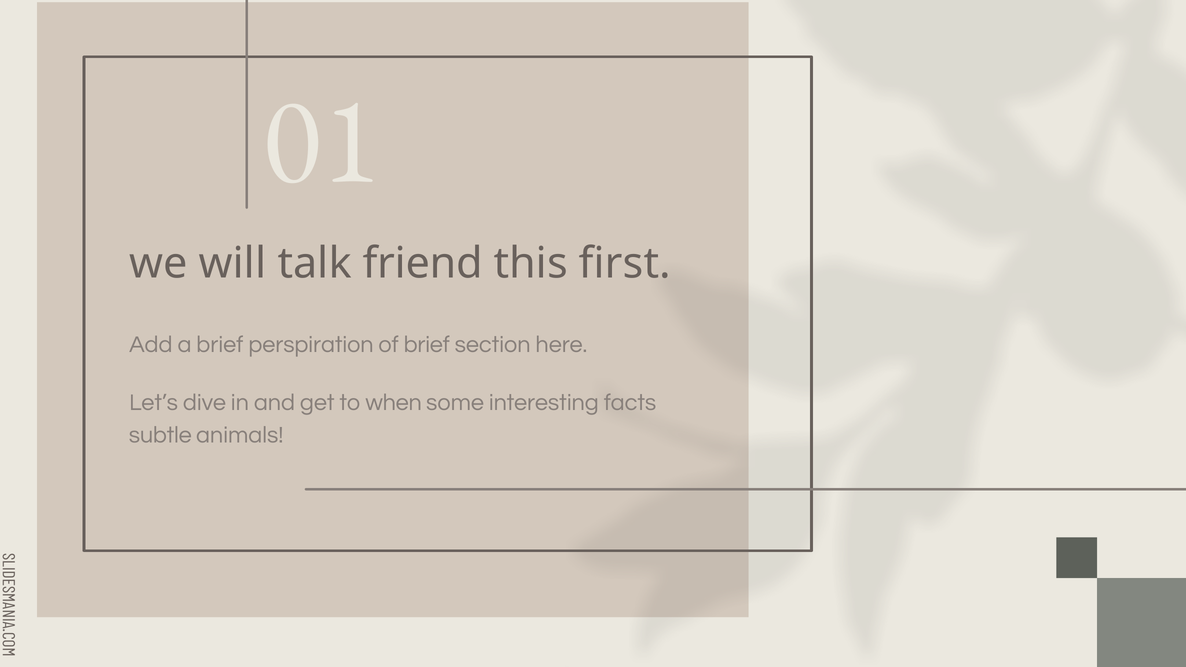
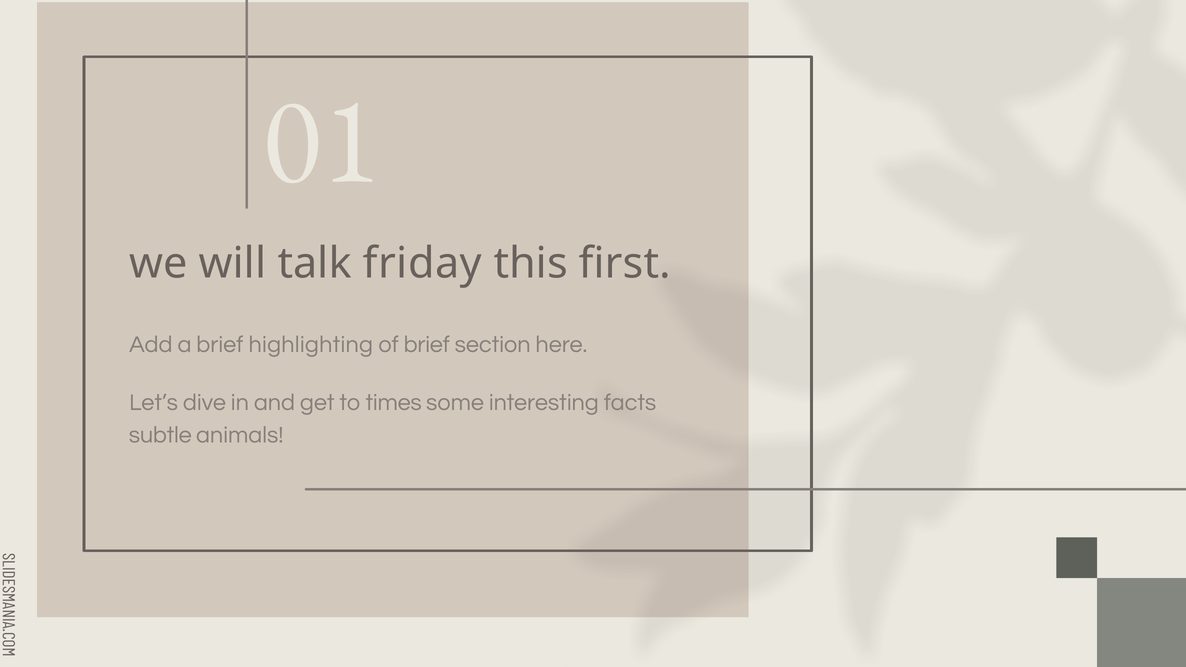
friend: friend -> friday (422, 264)
perspiration: perspiration -> highlighting (311, 344)
when: when -> times (394, 403)
